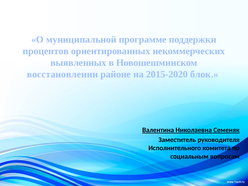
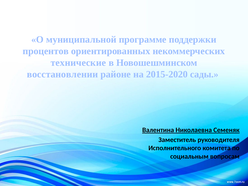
выявленных: выявленных -> технические (78, 63)
блок: блок -> сады (204, 74)
